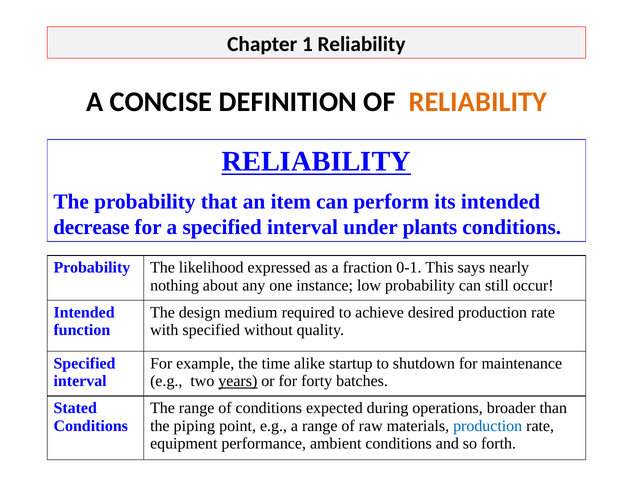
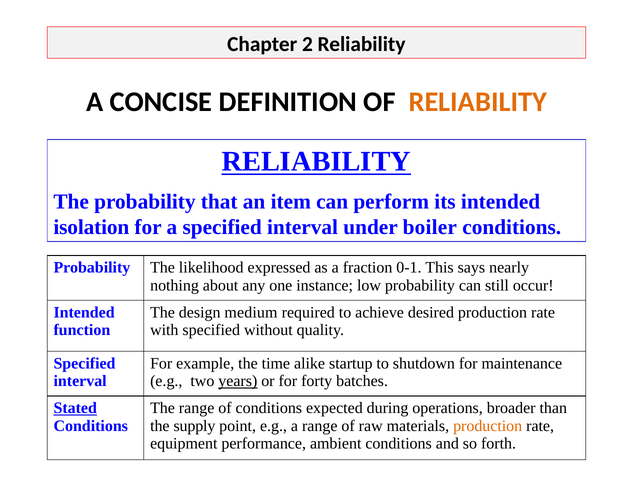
1: 1 -> 2 (307, 44)
decrease: decrease -> isolation (91, 227)
plants: plants -> boiler (430, 227)
Stated underline: none -> present (75, 408)
piping: piping -> supply (194, 426)
production colour: blue -> orange (488, 426)
